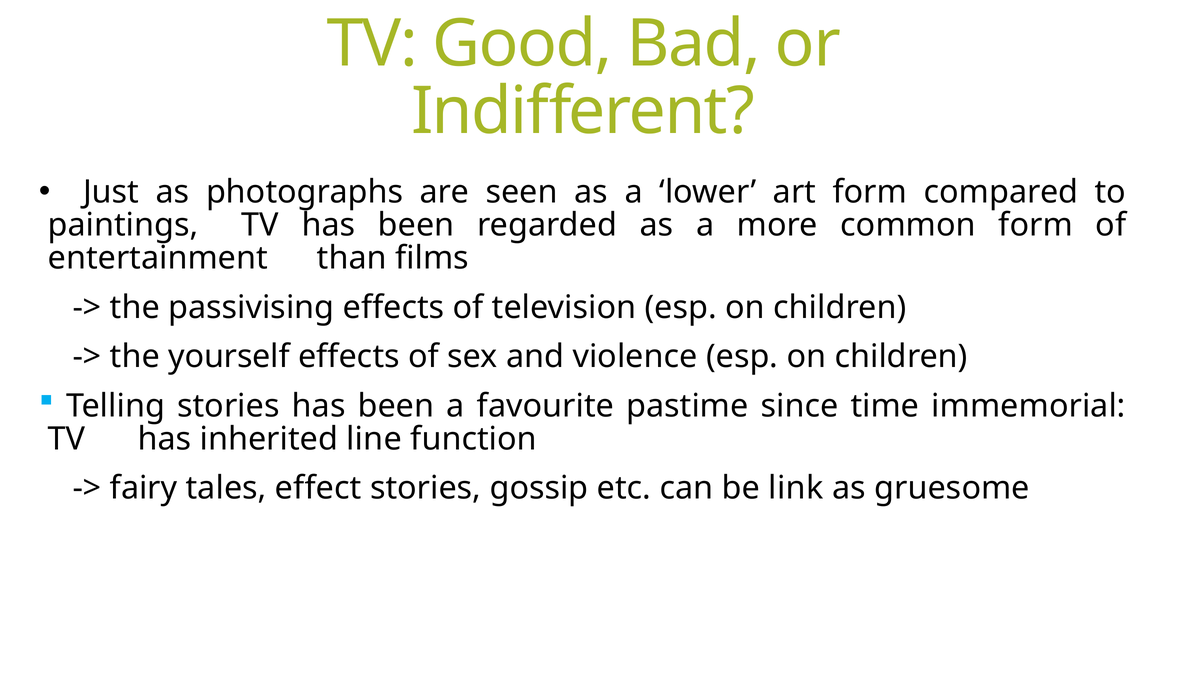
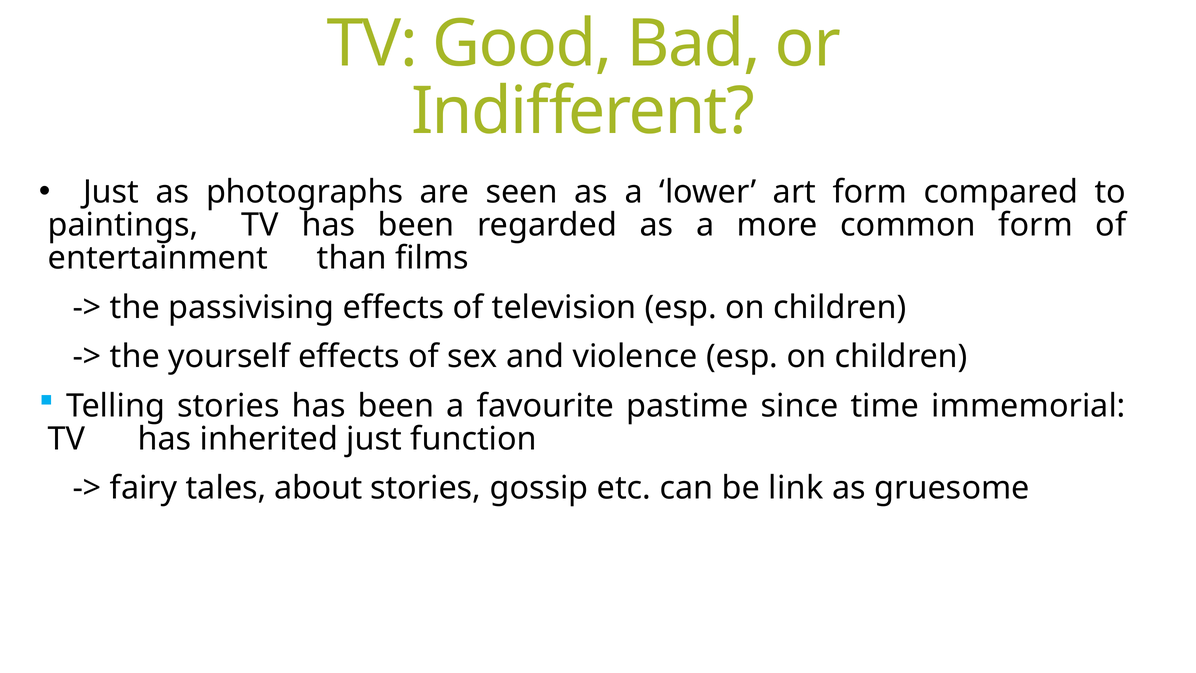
inherited line: line -> just (374, 439)
effect: effect -> about (318, 488)
